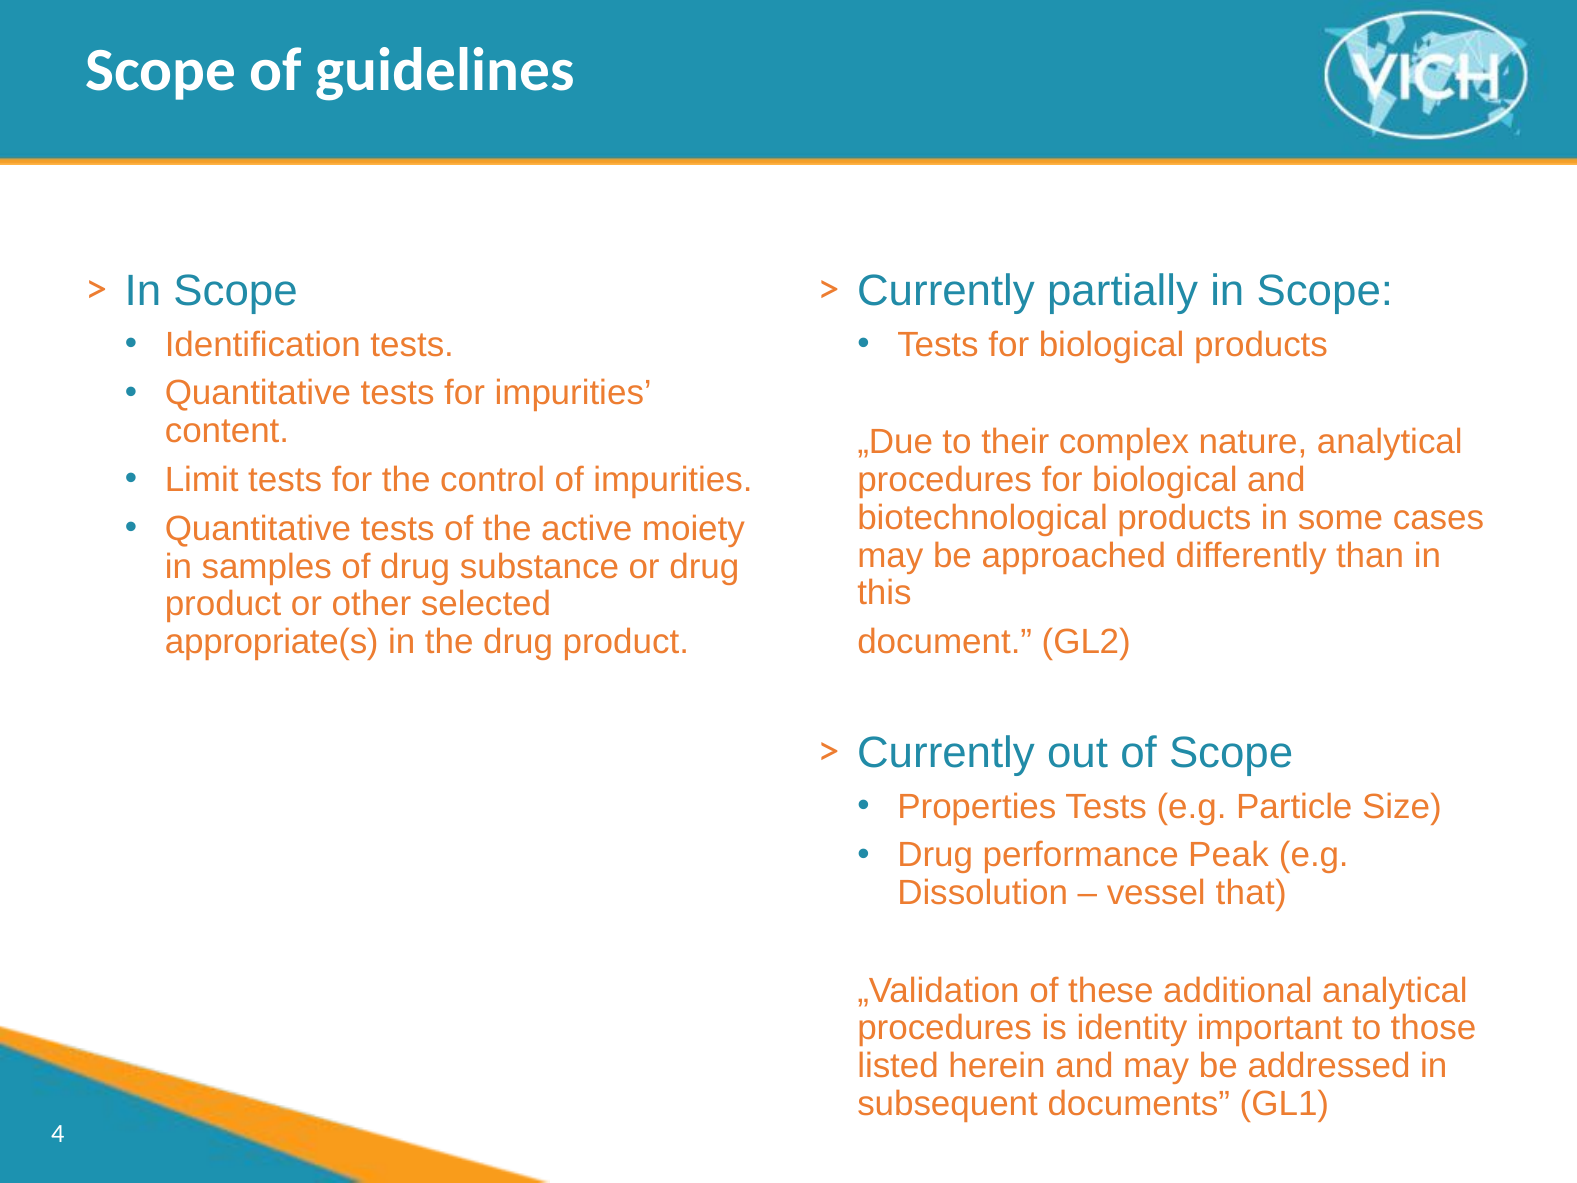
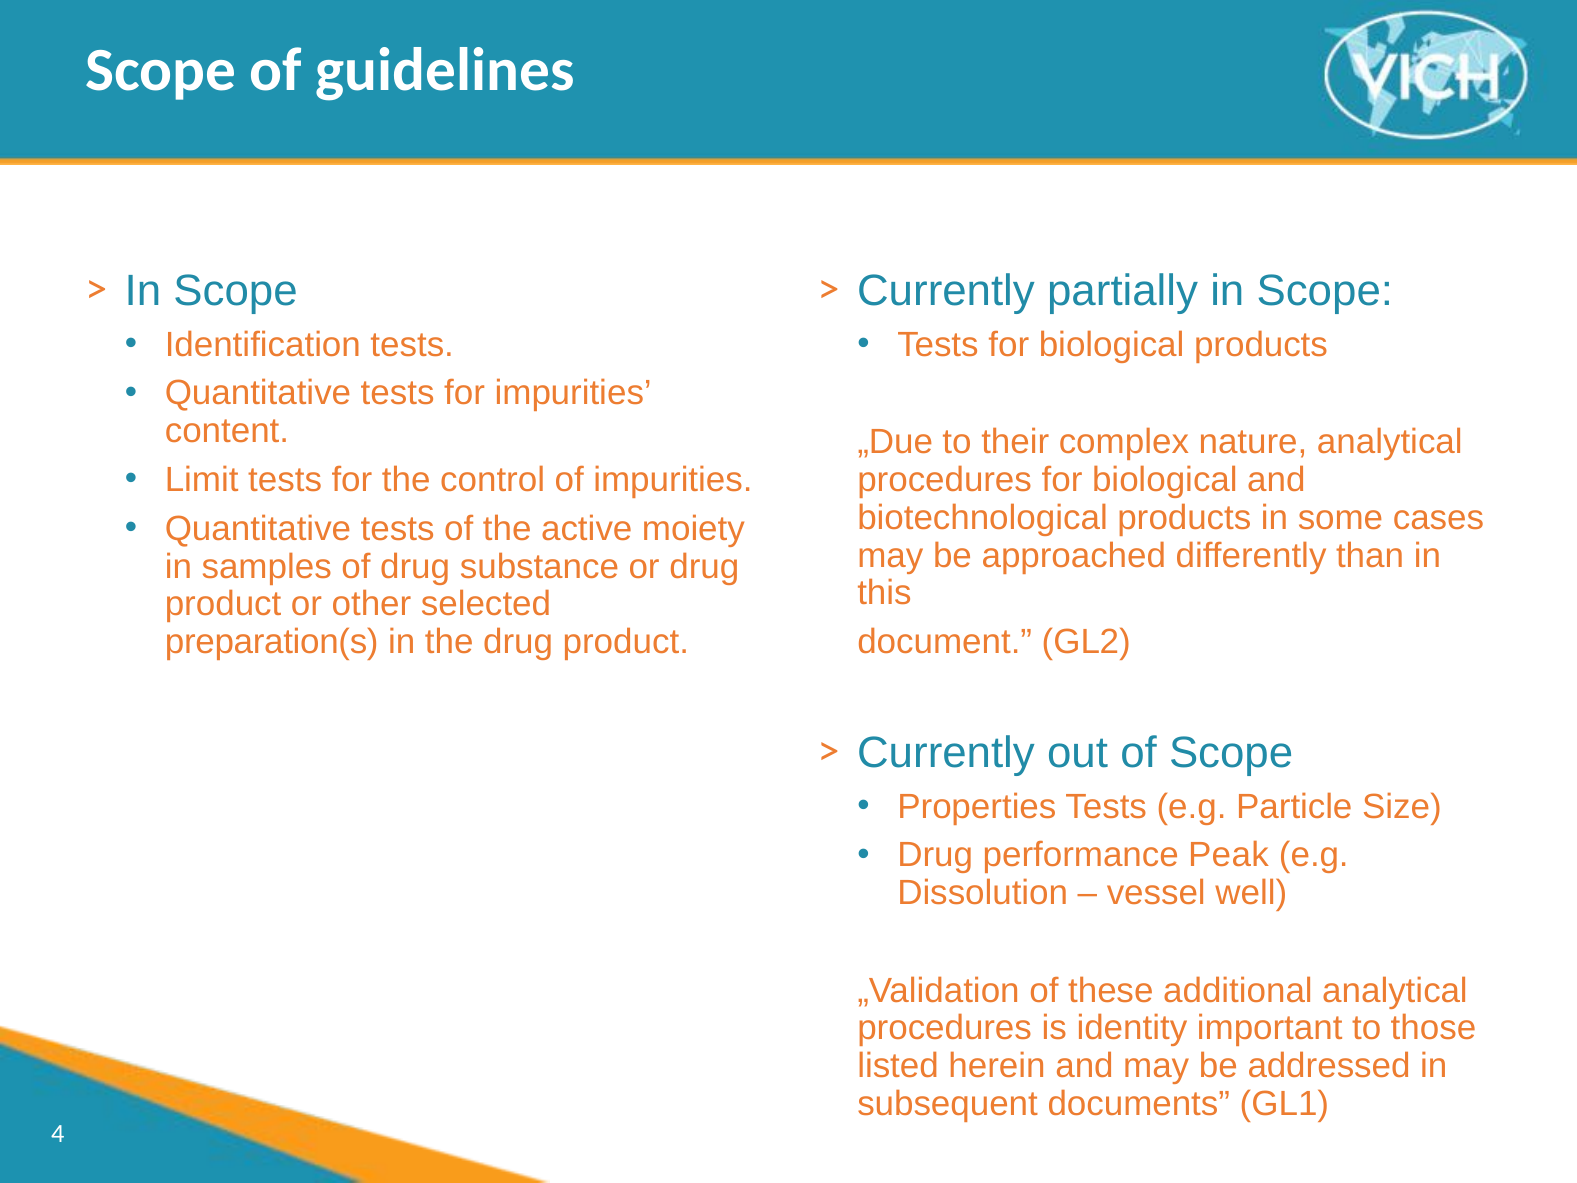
appropriate(s: appropriate(s -> preparation(s (272, 642)
that: that -> well (1251, 893)
